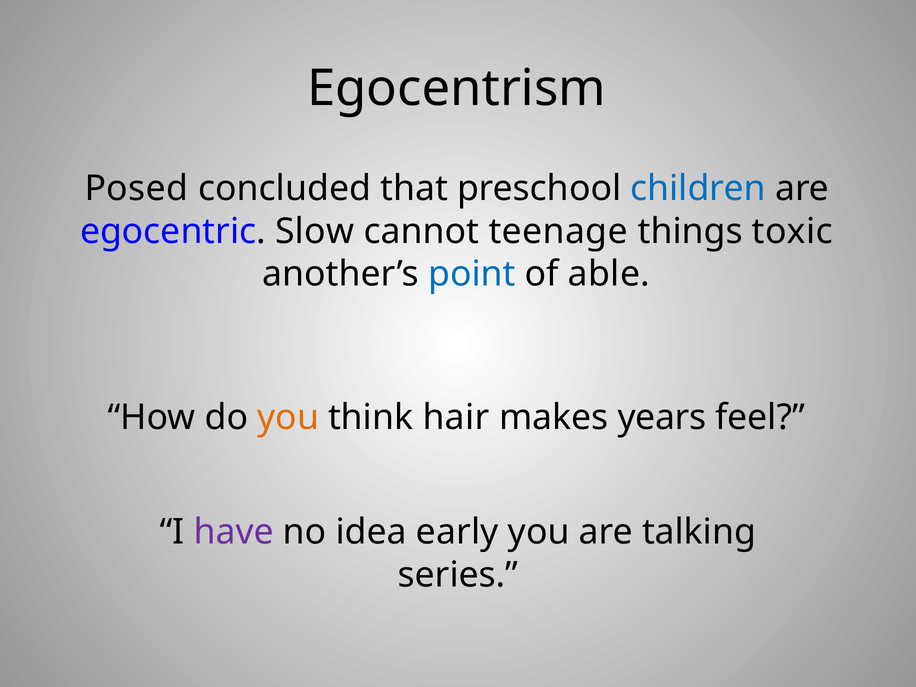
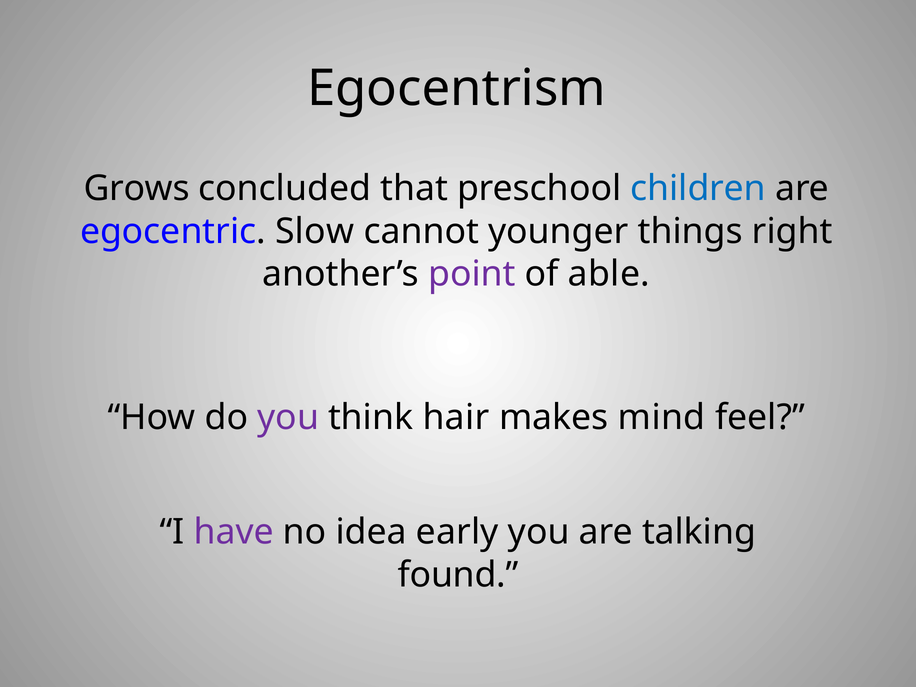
Posed: Posed -> Grows (137, 189)
teenage: teenage -> younger (558, 231)
toxic: toxic -> right (792, 231)
point colour: blue -> purple (472, 274)
you colour: orange -> purple (288, 418)
years: years -> mind (662, 418)
series: series -> found (458, 575)
